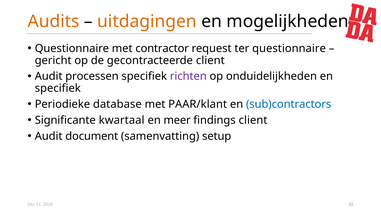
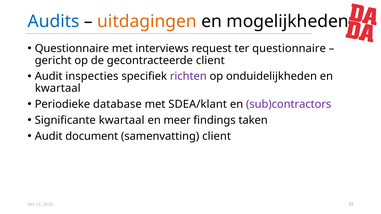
Audits colour: orange -> blue (54, 21)
contractor: contractor -> interviews (162, 48)
processen: processen -> inspecties (92, 76)
specifiek: specifiek -> kwartaal (58, 88)
PAAR/klant: PAAR/klant -> SDEA/klant (198, 104)
sub)contractors colour: blue -> purple (289, 104)
findings client: client -> taken (253, 120)
samenvatting setup: setup -> client (217, 136)
